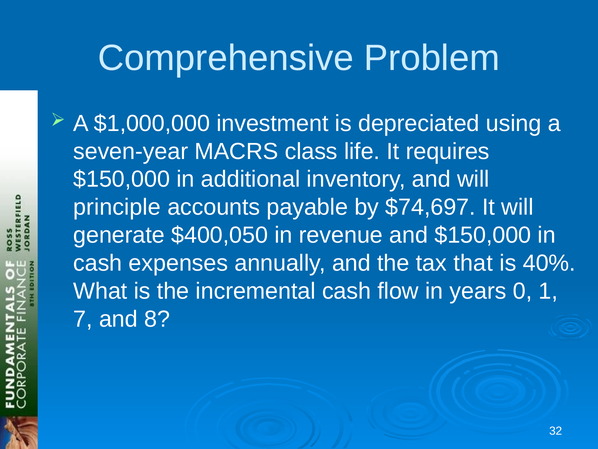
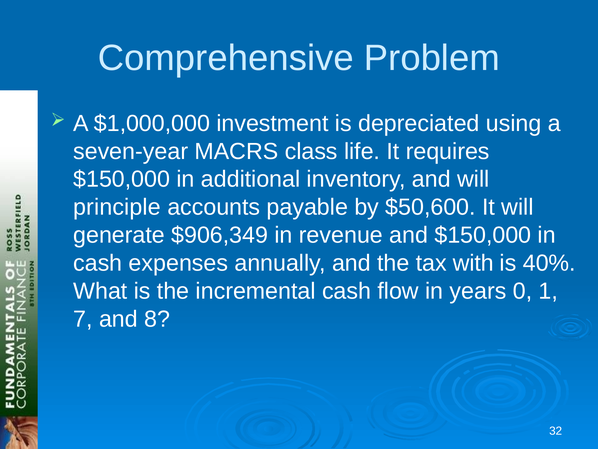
$74,697: $74,697 -> $50,600 (430, 207)
$400,050: $400,050 -> $906,349 (220, 235)
that: that -> with (473, 263)
